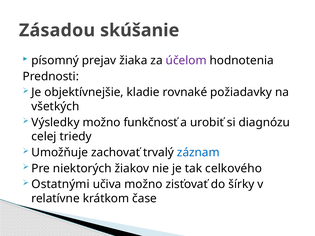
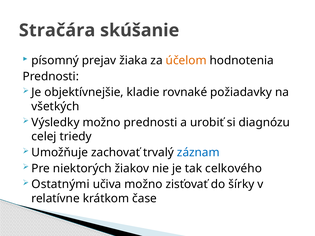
Zásadou: Zásadou -> Stračára (57, 30)
účelom colour: purple -> orange (186, 61)
možno funkčnosť: funkčnosť -> prednosti (151, 122)
